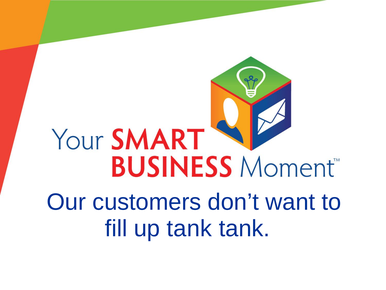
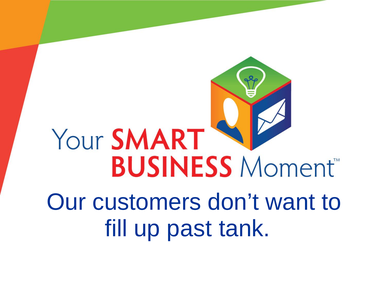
up tank: tank -> past (189, 228)
